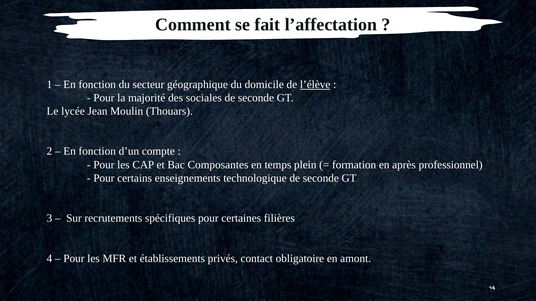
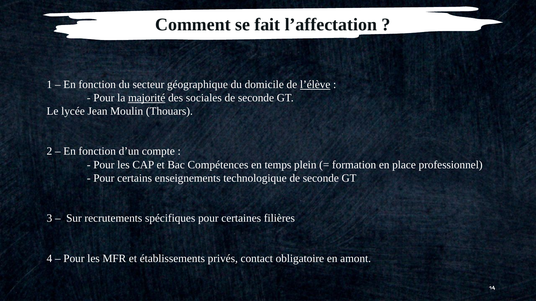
majorité underline: none -> present (147, 98)
Composantes: Composantes -> Compétences (218, 165)
après: après -> place (404, 165)
